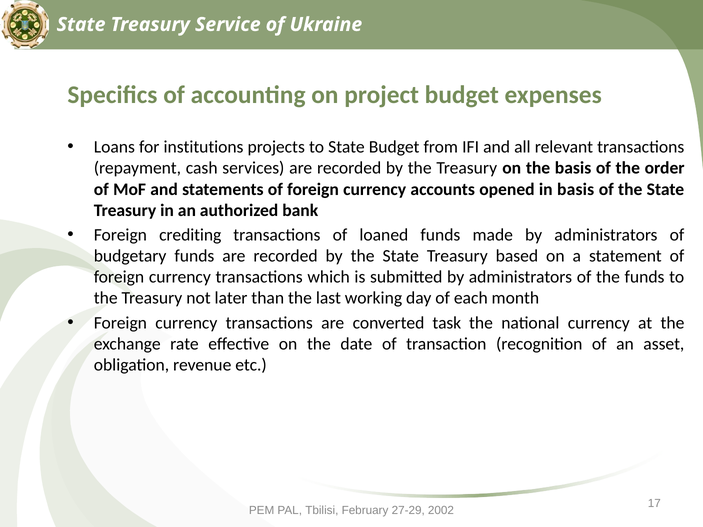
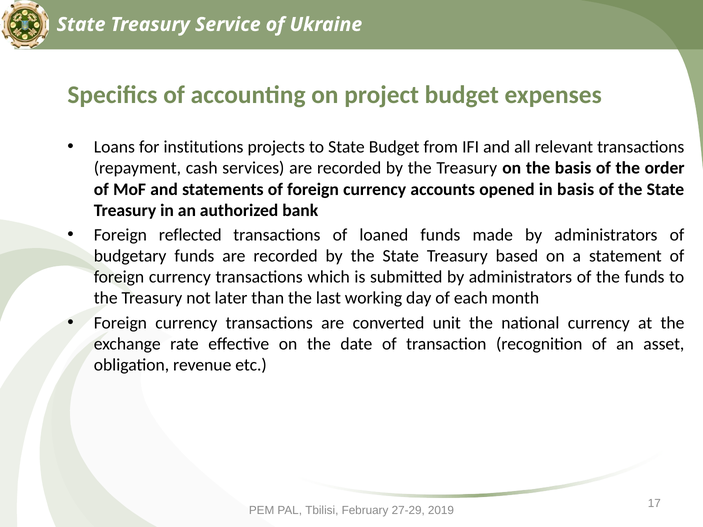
crediting: crediting -> reflected (190, 235)
task: task -> unit (447, 323)
2002: 2002 -> 2019 (441, 510)
